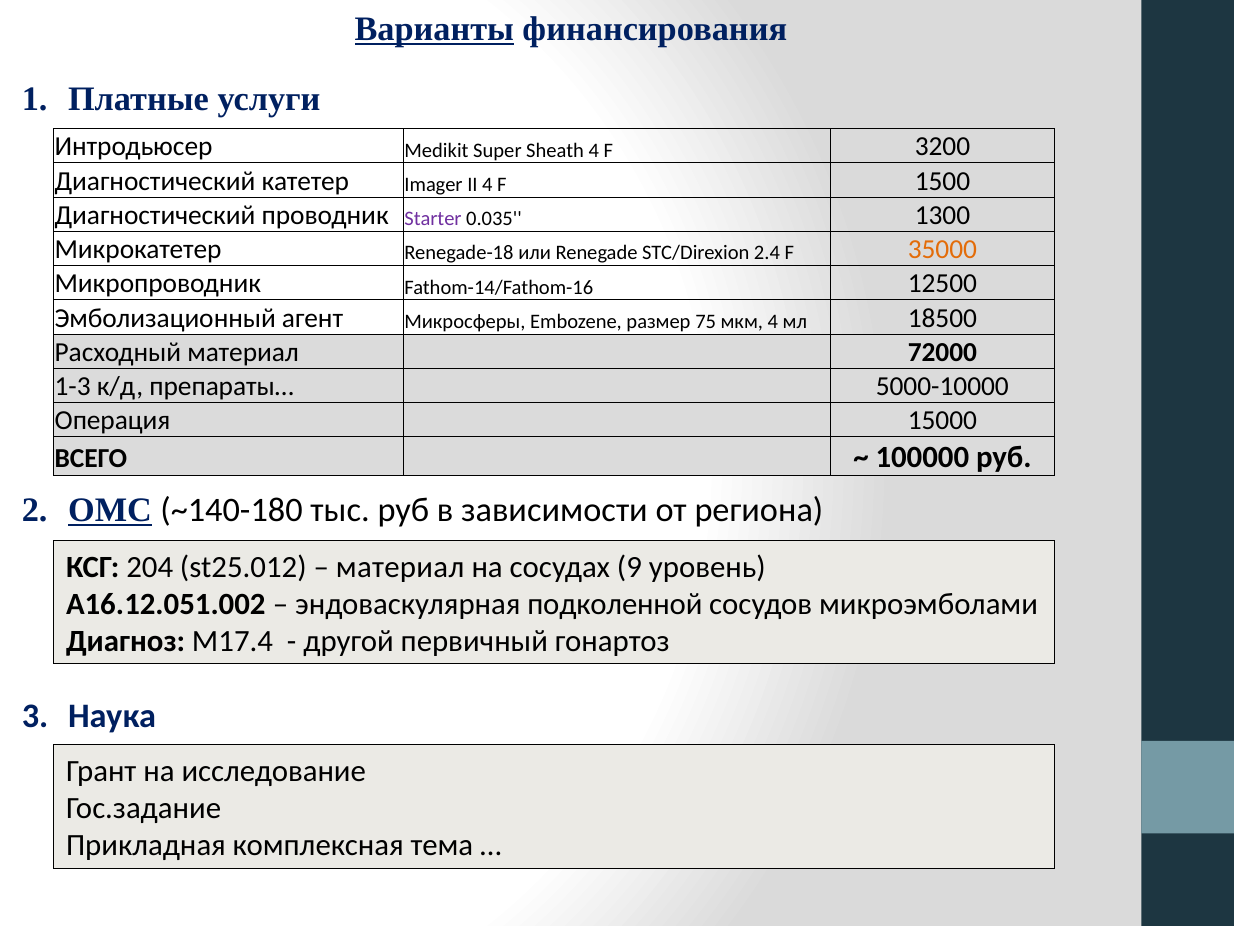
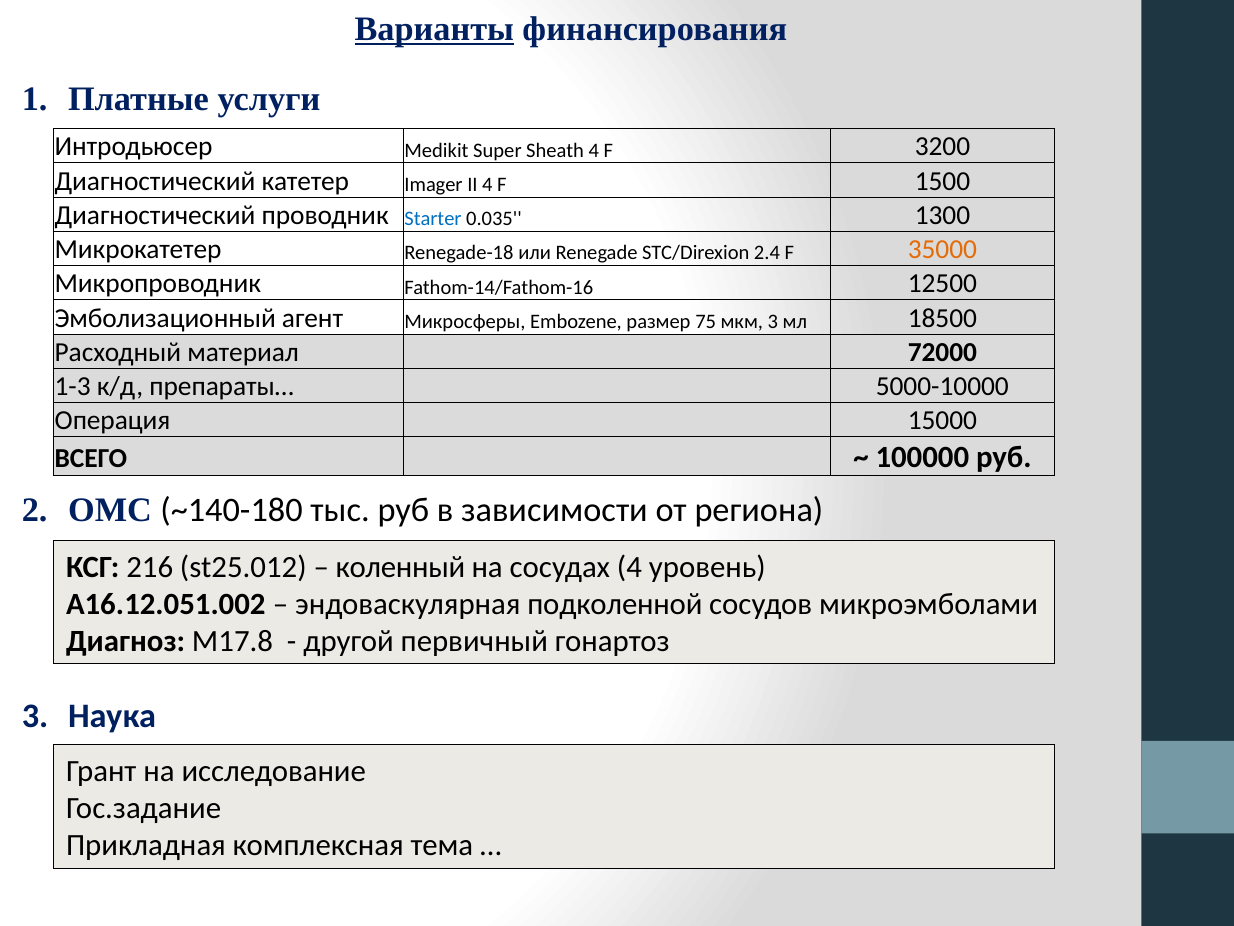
Starter colour: purple -> blue (433, 219)
мкм 4: 4 -> 3 (773, 321)
ОМС underline: present -> none (110, 510)
204: 204 -> 216 (150, 567)
материал: материал -> коленный (400, 567)
сосудах 9: 9 -> 4 (629, 567)
M17.4: M17.4 -> M17.8 (233, 641)
